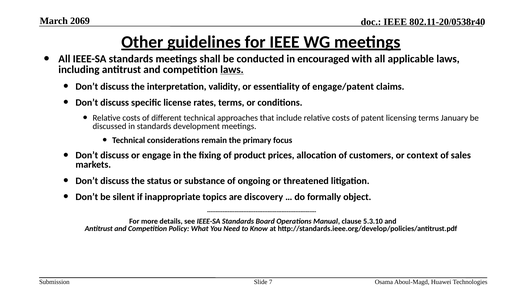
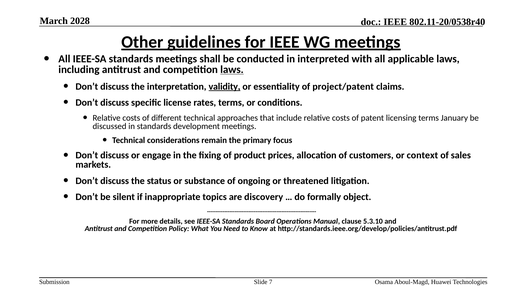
2069: 2069 -> 2028 (80, 21)
encouraged: encouraged -> interpreted (323, 59)
validity underline: none -> present (224, 86)
engage/patent: engage/patent -> project/patent (343, 86)
